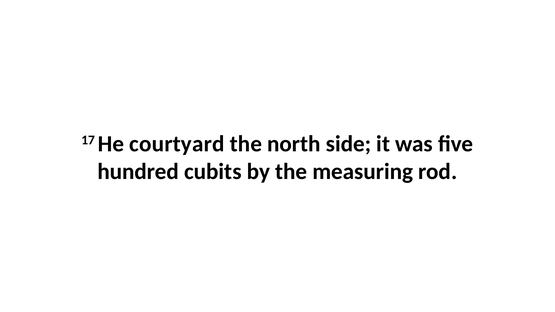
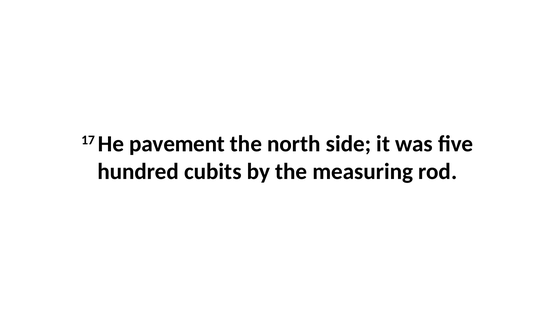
courtyard: courtyard -> pavement (177, 144)
